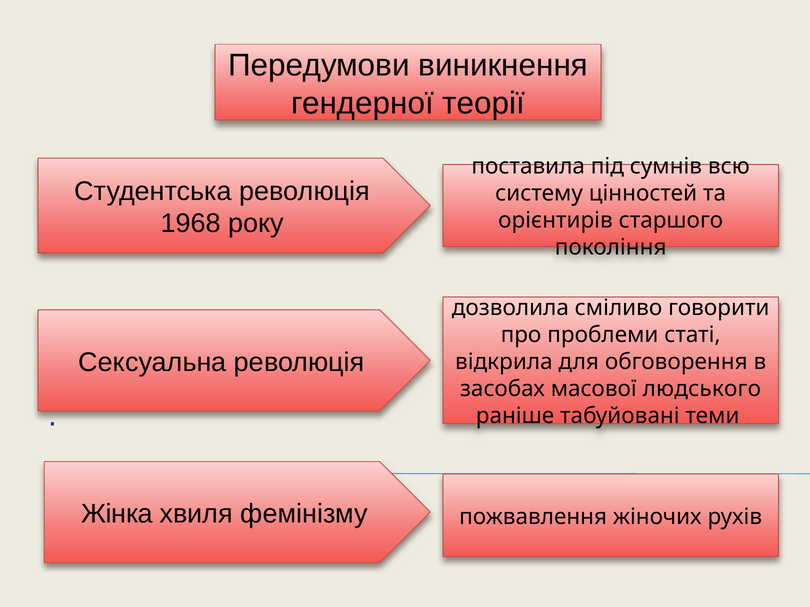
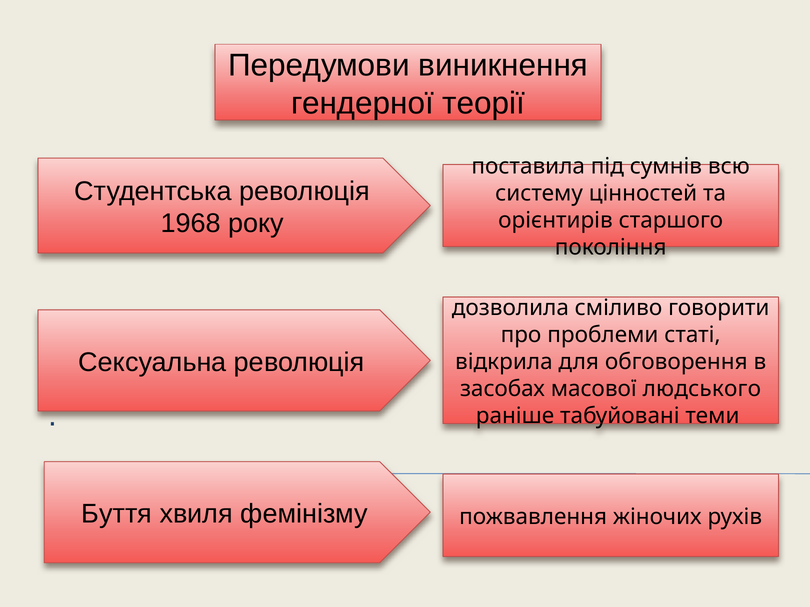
Жінка: Жінка -> Буття (117, 514)
